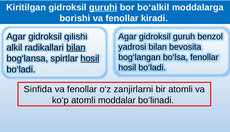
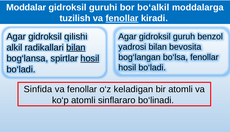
Kiritilgan: Kiritilgan -> Moddalar (26, 7)
guruhi underline: present -> none (103, 7)
borishi: borishi -> tuzilish (75, 18)
fenollar underline: none -> present (122, 18)
zanjirlarni: zanjirlarni -> keladigan (133, 90)
moddalar: moddalar -> sinflararo (117, 101)
